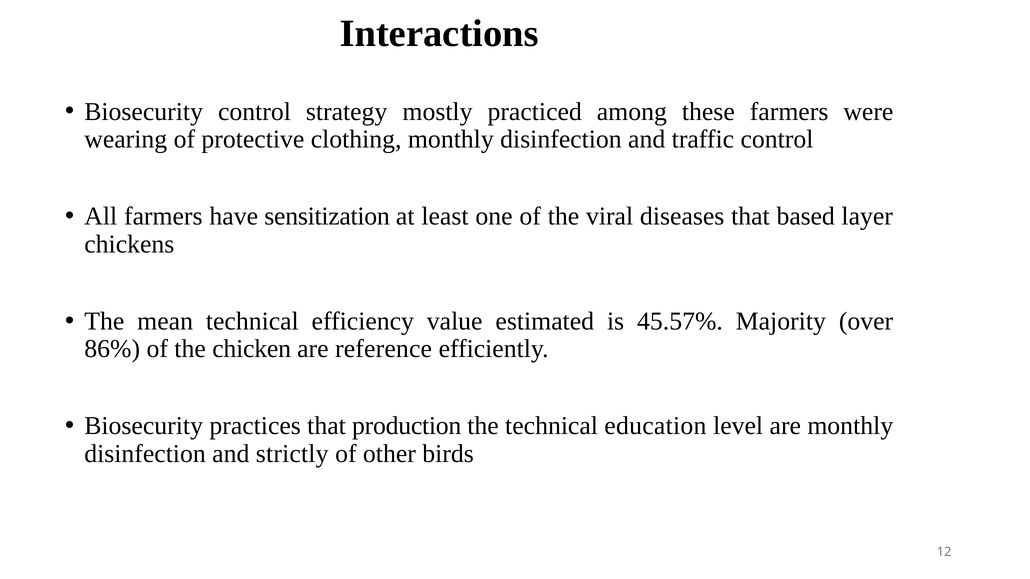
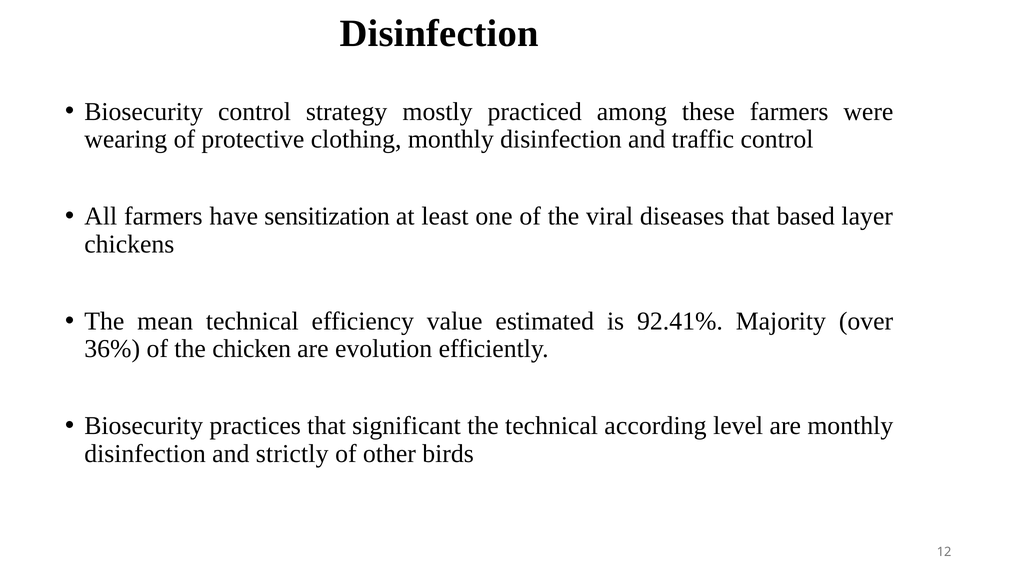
Interactions: Interactions -> Disinfection (439, 33)
45.57%: 45.57% -> 92.41% (680, 321)
86%: 86% -> 36% (112, 349)
reference: reference -> evolution (384, 349)
production: production -> significant (407, 426)
education: education -> according (655, 426)
